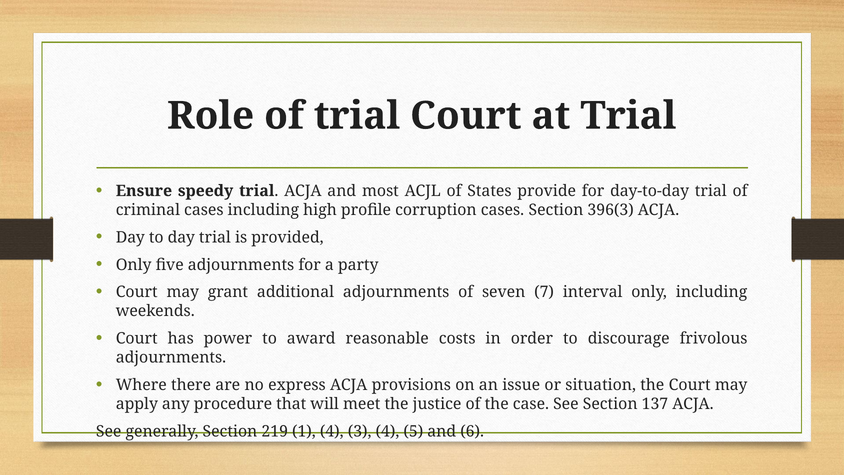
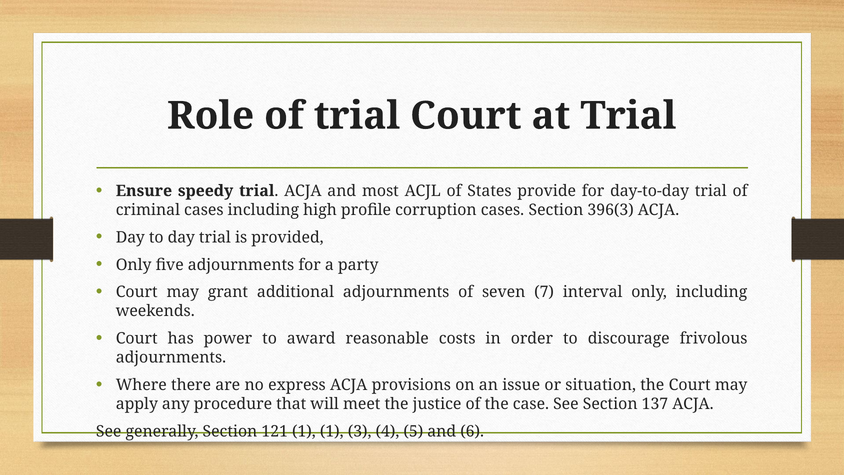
219: 219 -> 121 (275, 431)
1 4: 4 -> 1 (332, 431)
